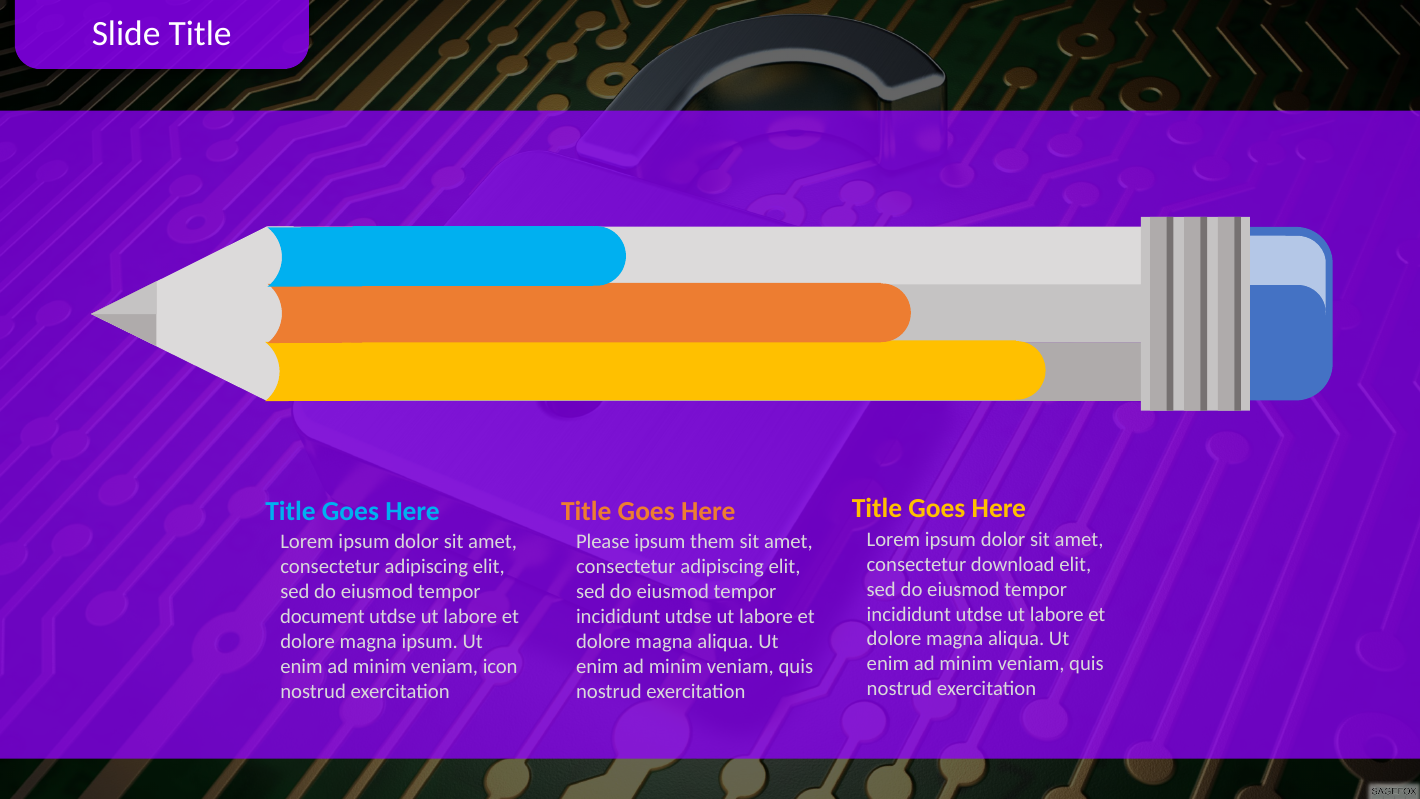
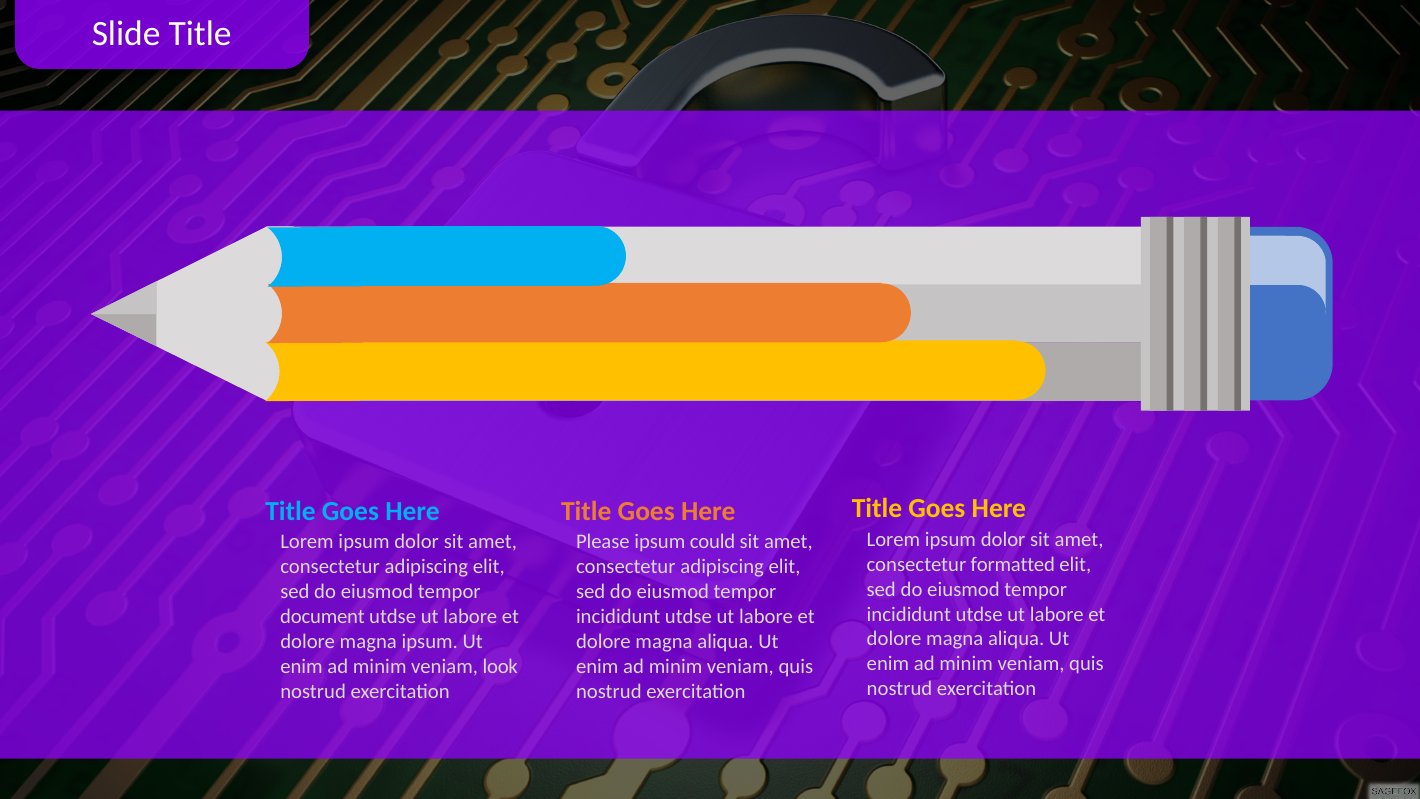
them: them -> could (713, 542)
download: download -> formatted (1013, 564)
icon: icon -> look (500, 666)
